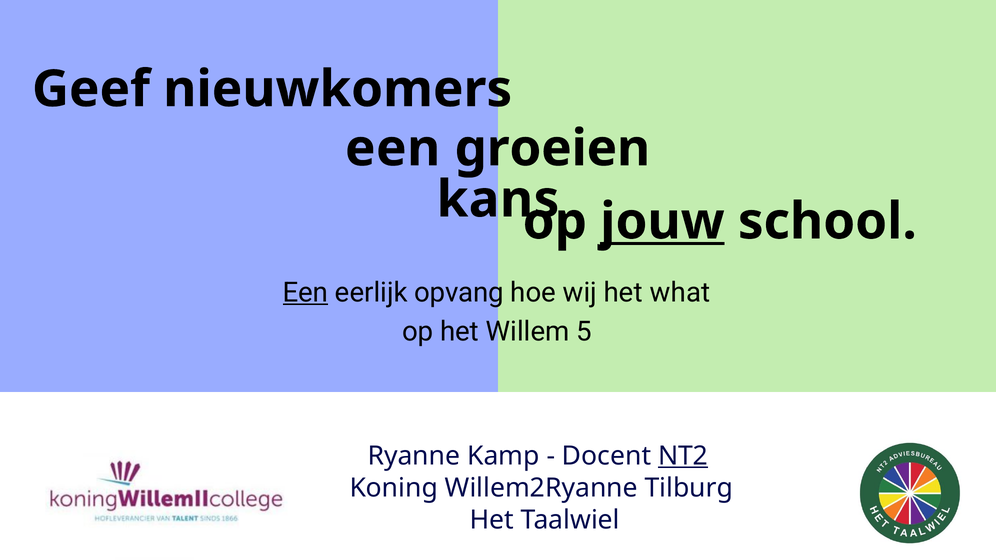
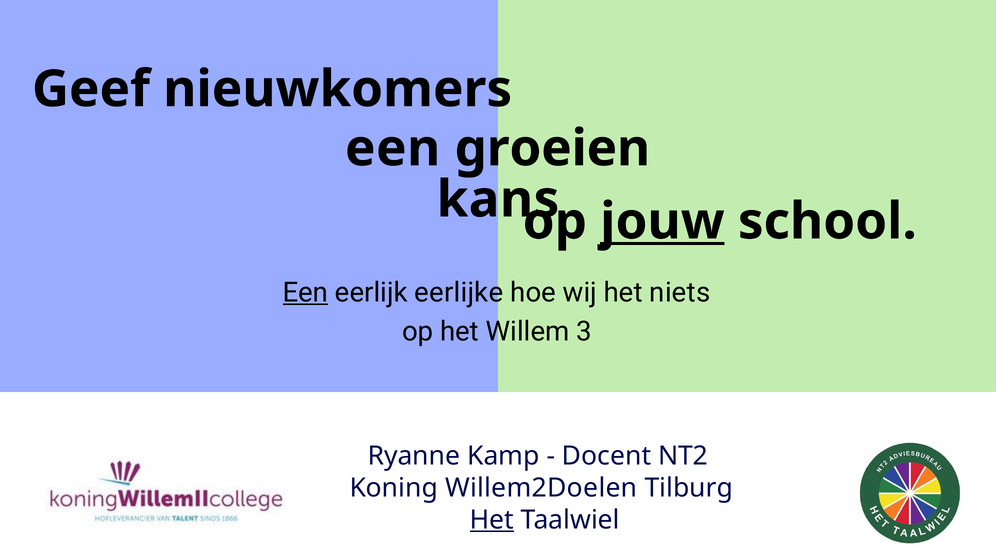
opvang: opvang -> eerlijke (459, 293)
what: what -> niets (680, 293)
5: 5 -> 3 (584, 332)
NT2 underline: present -> none (683, 456)
Willem2Ryanne: Willem2Ryanne -> Willem2Doelen (541, 488)
Het underline: none -> present (492, 520)
